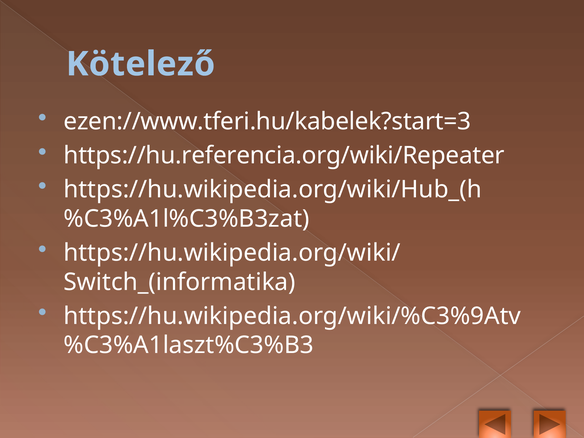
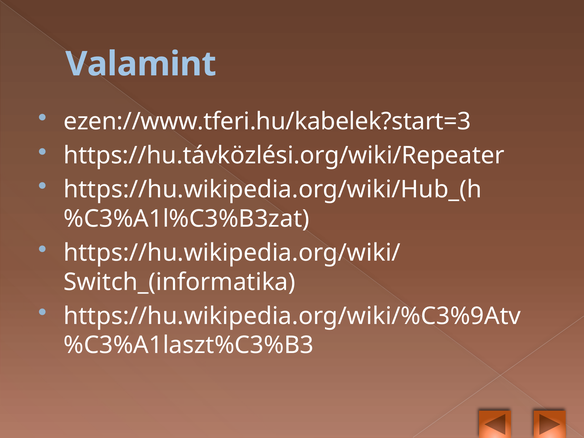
Kötelező: Kötelező -> Valamint (141, 64)
https://hu.referencia.org/wiki/Repeater: https://hu.referencia.org/wiki/Repeater -> https://hu.távközlési.org/wiki/Repeater (284, 155)
